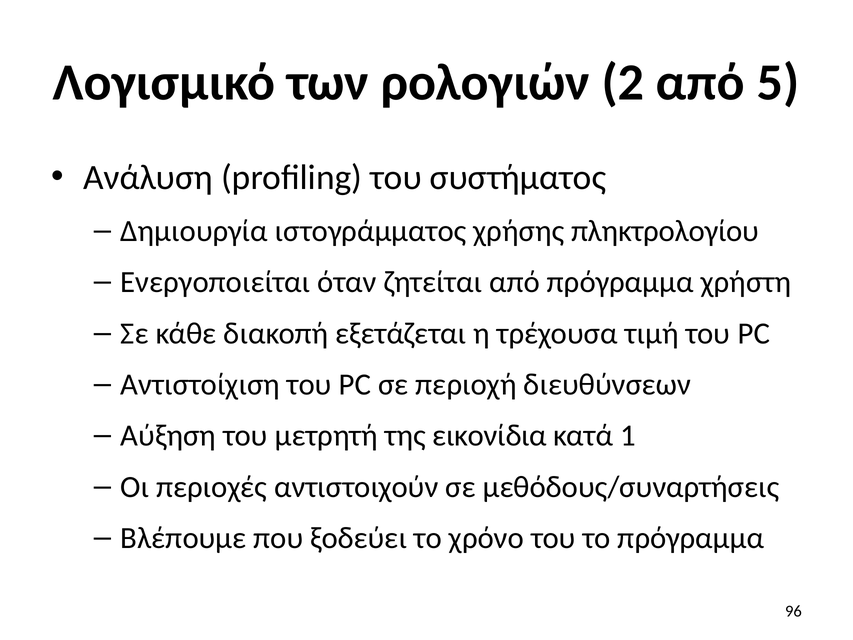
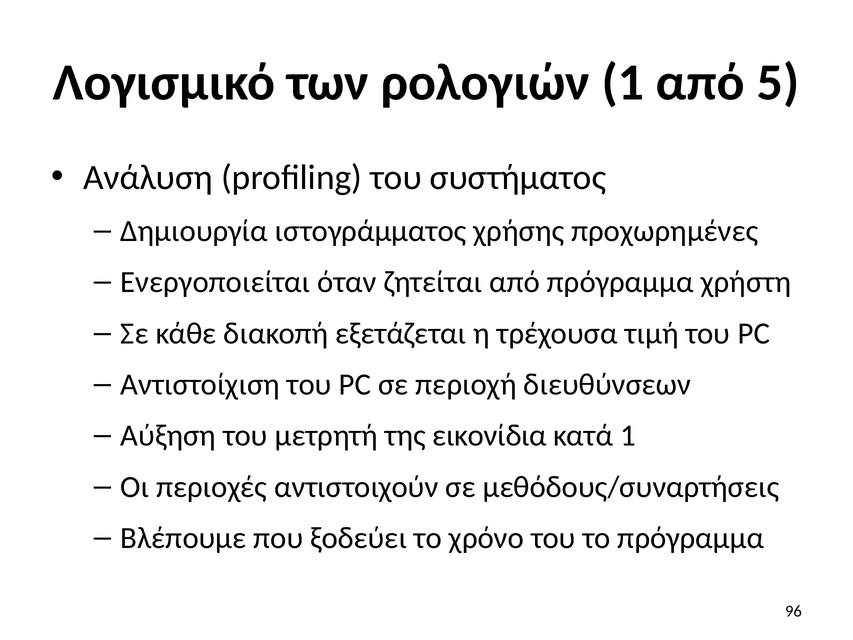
ρολογιών 2: 2 -> 1 (623, 83)
πληκτρολογίου: πληκτρολογίου -> προχωρημένες (665, 231)
